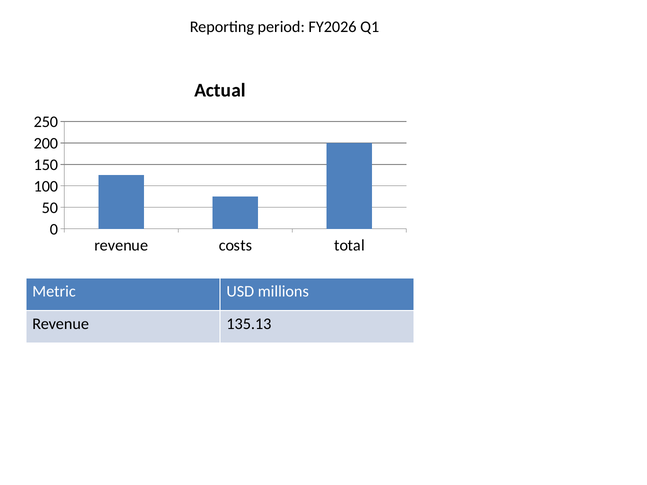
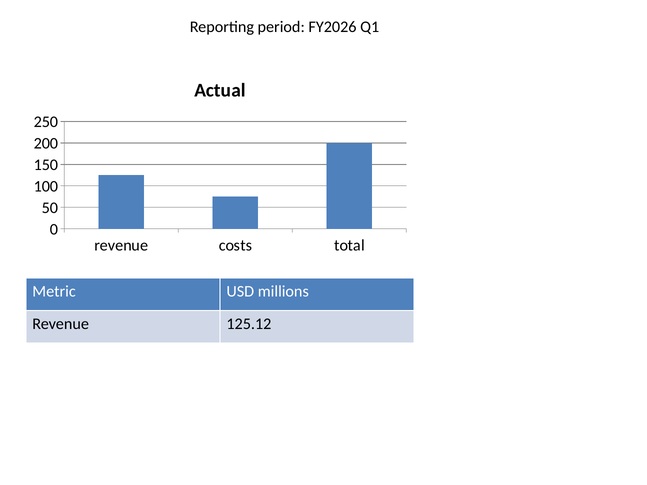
135.13: 135.13 -> 125.12 (249, 324)
